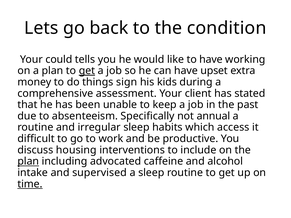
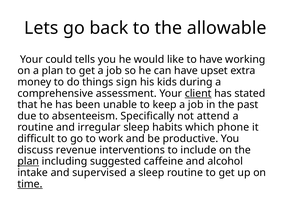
condition: condition -> allowable (227, 28)
get underline: present -> none (87, 71)
client underline: none -> present (198, 93)
annual: annual -> attend (213, 116)
access: access -> phone (233, 127)
housing: housing -> revenue (76, 150)
advocated: advocated -> suggested (116, 161)
